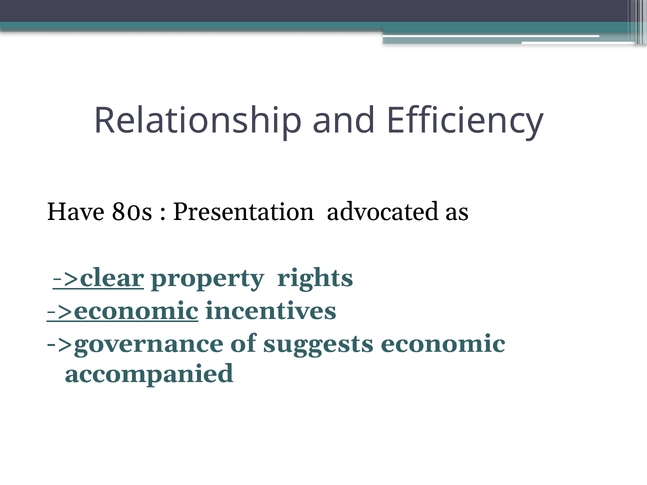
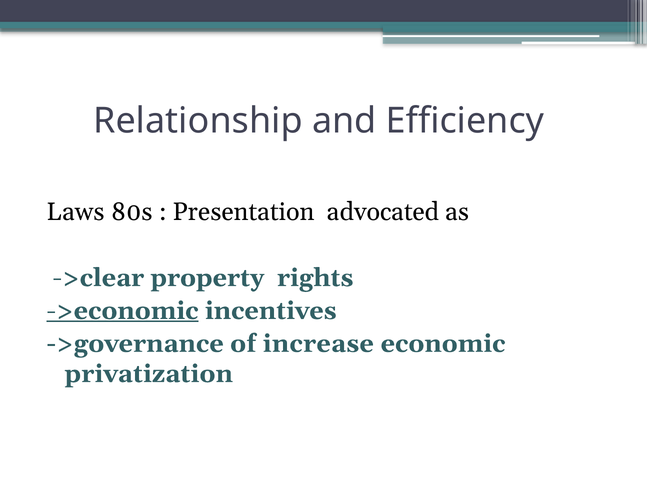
Have: Have -> Laws (76, 212)
->clear underline: present -> none (98, 278)
suggests: suggests -> increase (318, 344)
accompanied: accompanied -> privatization (149, 374)
